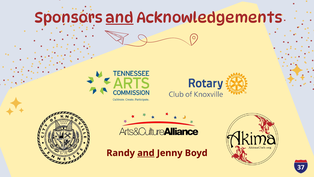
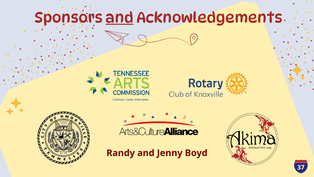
and underline: present -> none (146, 153)
